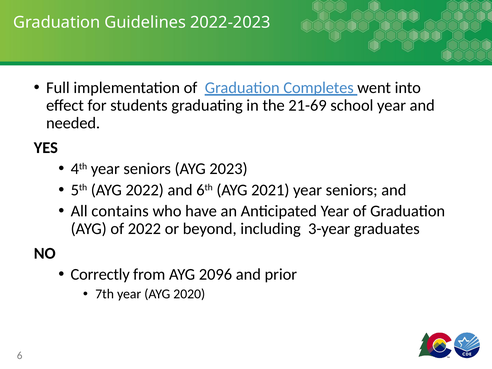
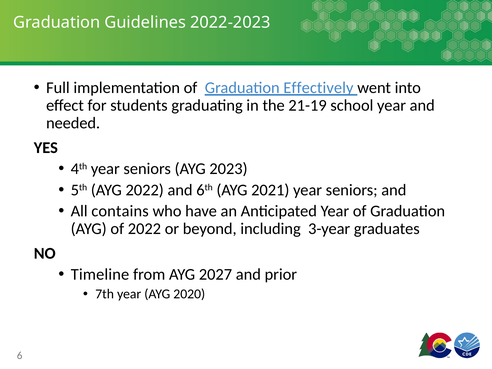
Completes: Completes -> Effectively (318, 88)
21-69: 21-69 -> 21-19 (308, 105)
Correctly: Correctly -> Timeline (100, 274)
2096: 2096 -> 2027 (215, 274)
